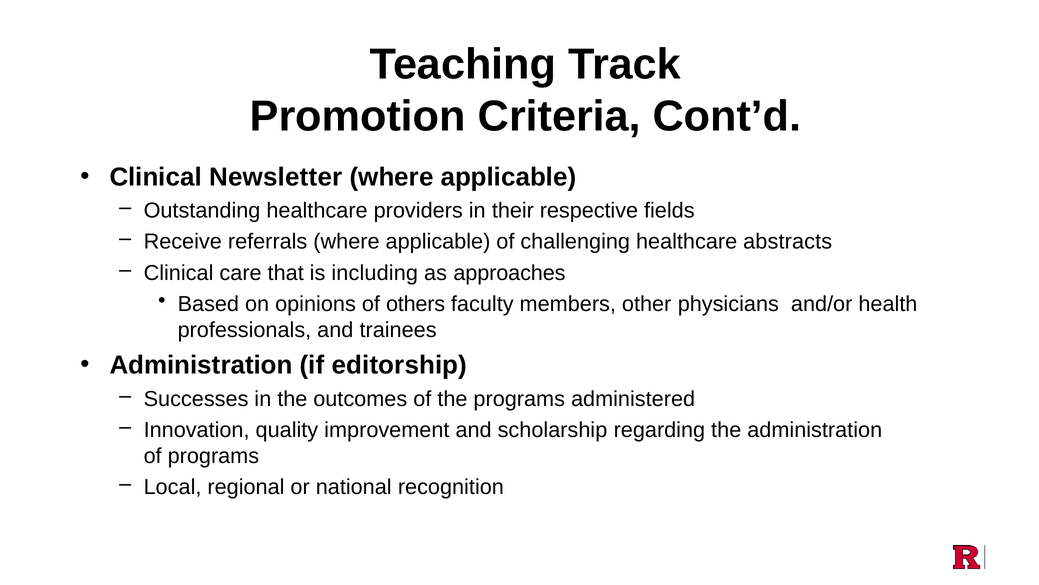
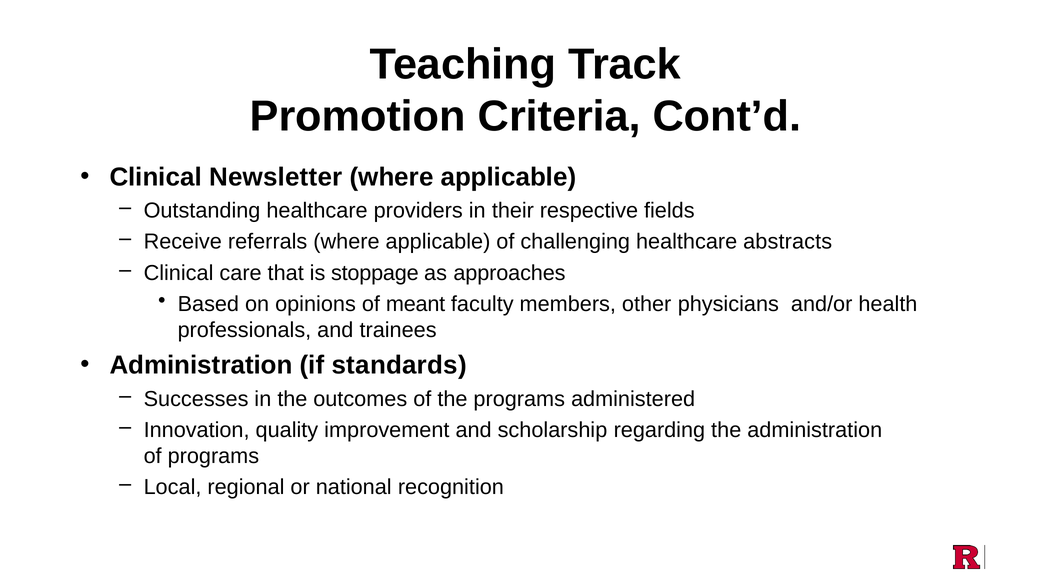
including: including -> stoppage (375, 273)
others: others -> meant (416, 304)
editorship: editorship -> standards (399, 365)
